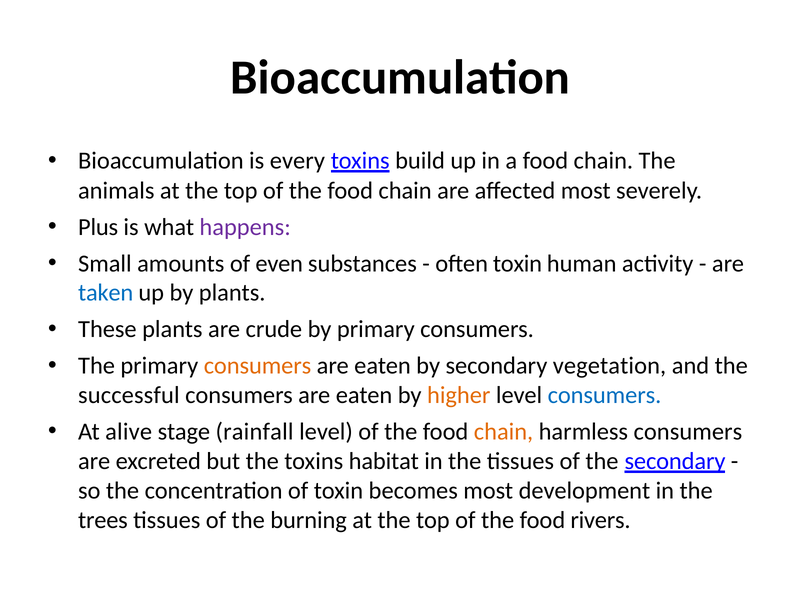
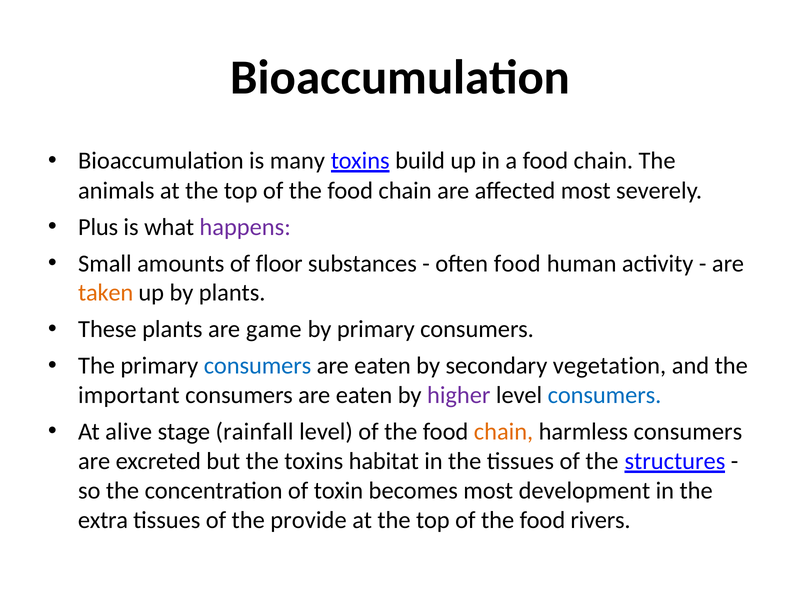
every: every -> many (297, 161)
even: even -> floor (279, 263)
often toxin: toxin -> food (517, 263)
taken colour: blue -> orange (106, 293)
crude: crude -> game (274, 329)
consumers colour: orange -> blue (258, 366)
successful: successful -> important (129, 395)
higher colour: orange -> purple (459, 395)
the secondary: secondary -> structures (675, 461)
trees: trees -> extra (103, 520)
burning: burning -> provide (308, 520)
